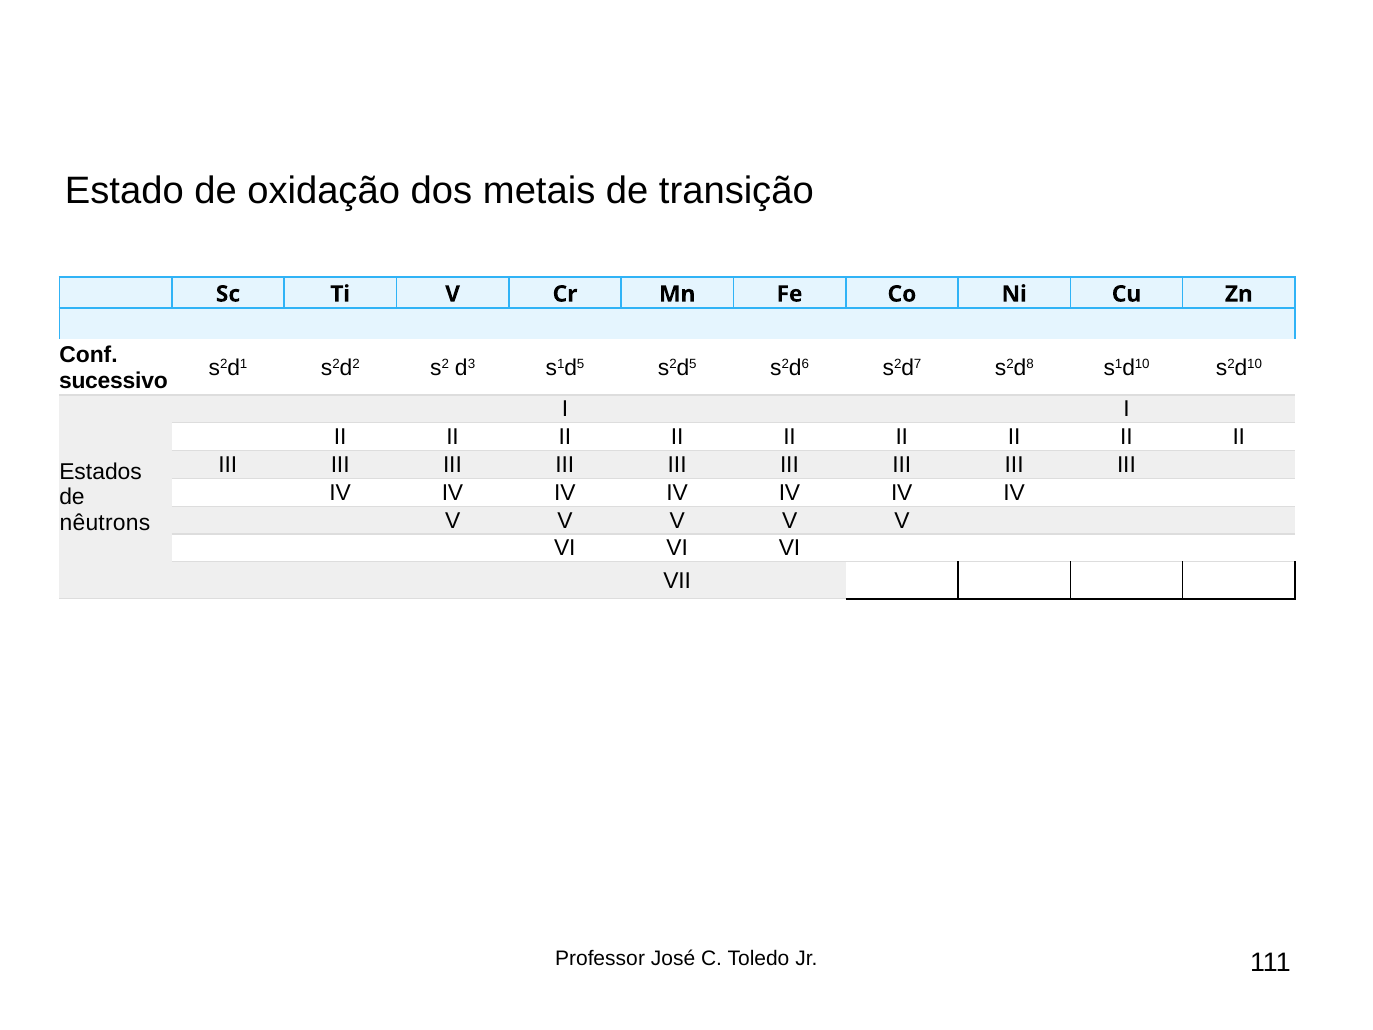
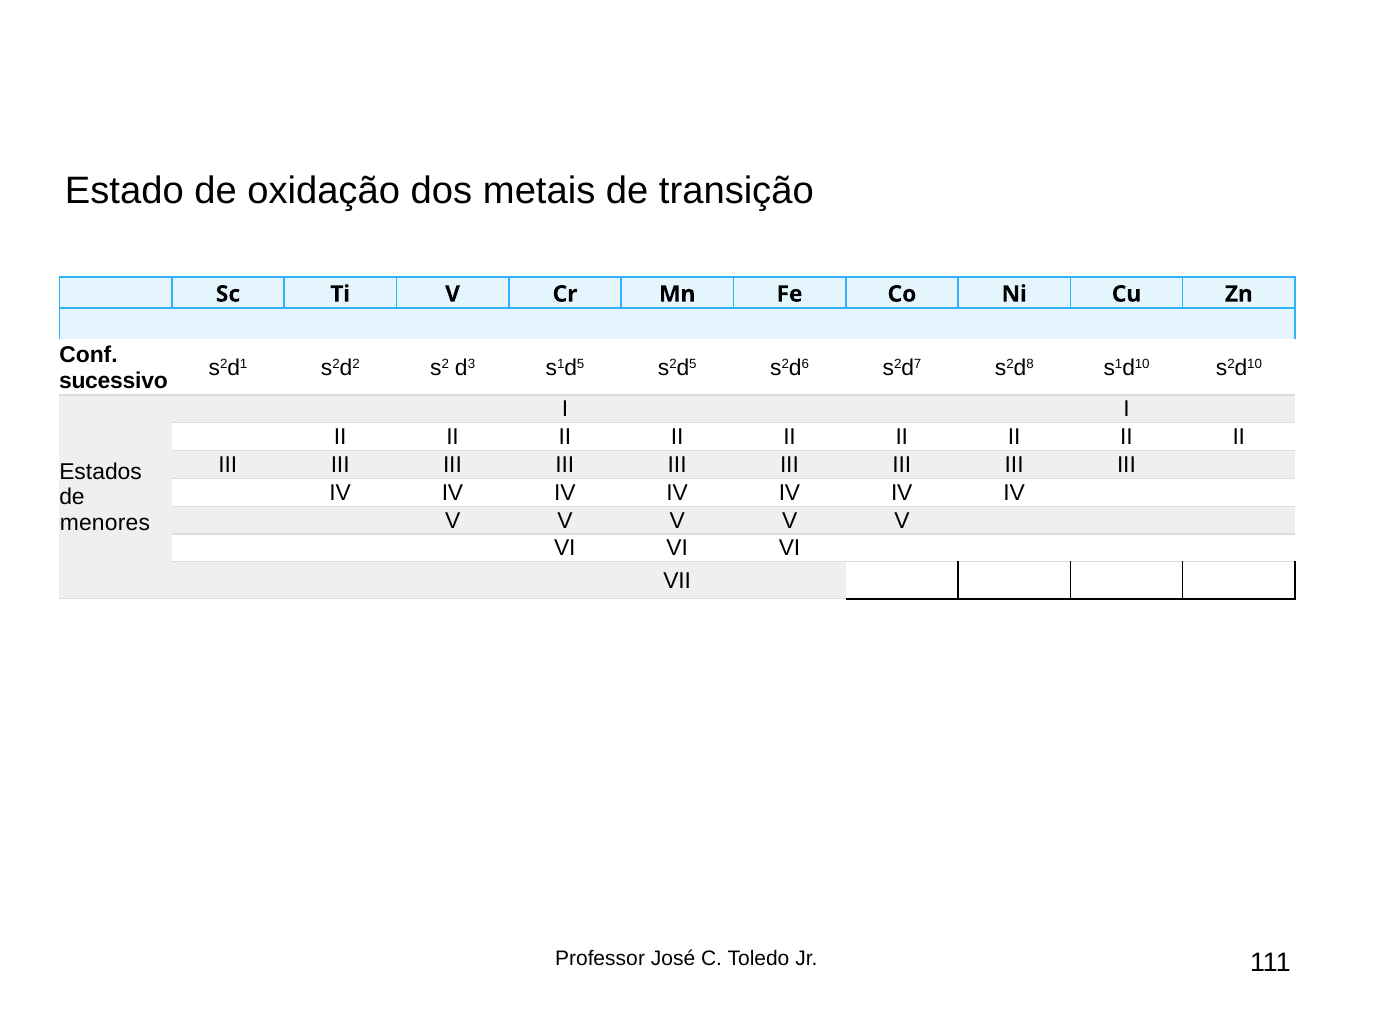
nêutrons: nêutrons -> menores (105, 523)
